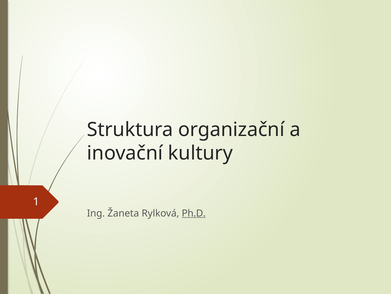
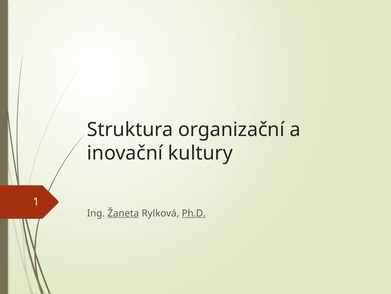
Žaneta underline: none -> present (123, 213)
